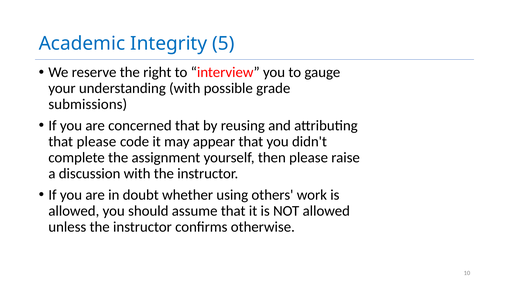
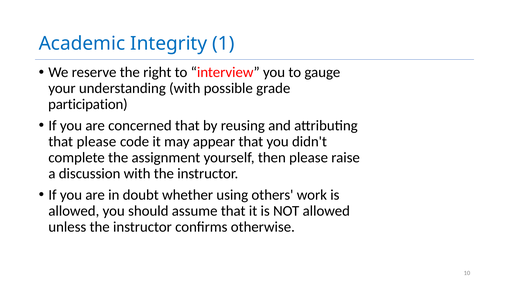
5: 5 -> 1 (223, 44)
submissions: submissions -> participation (88, 104)
